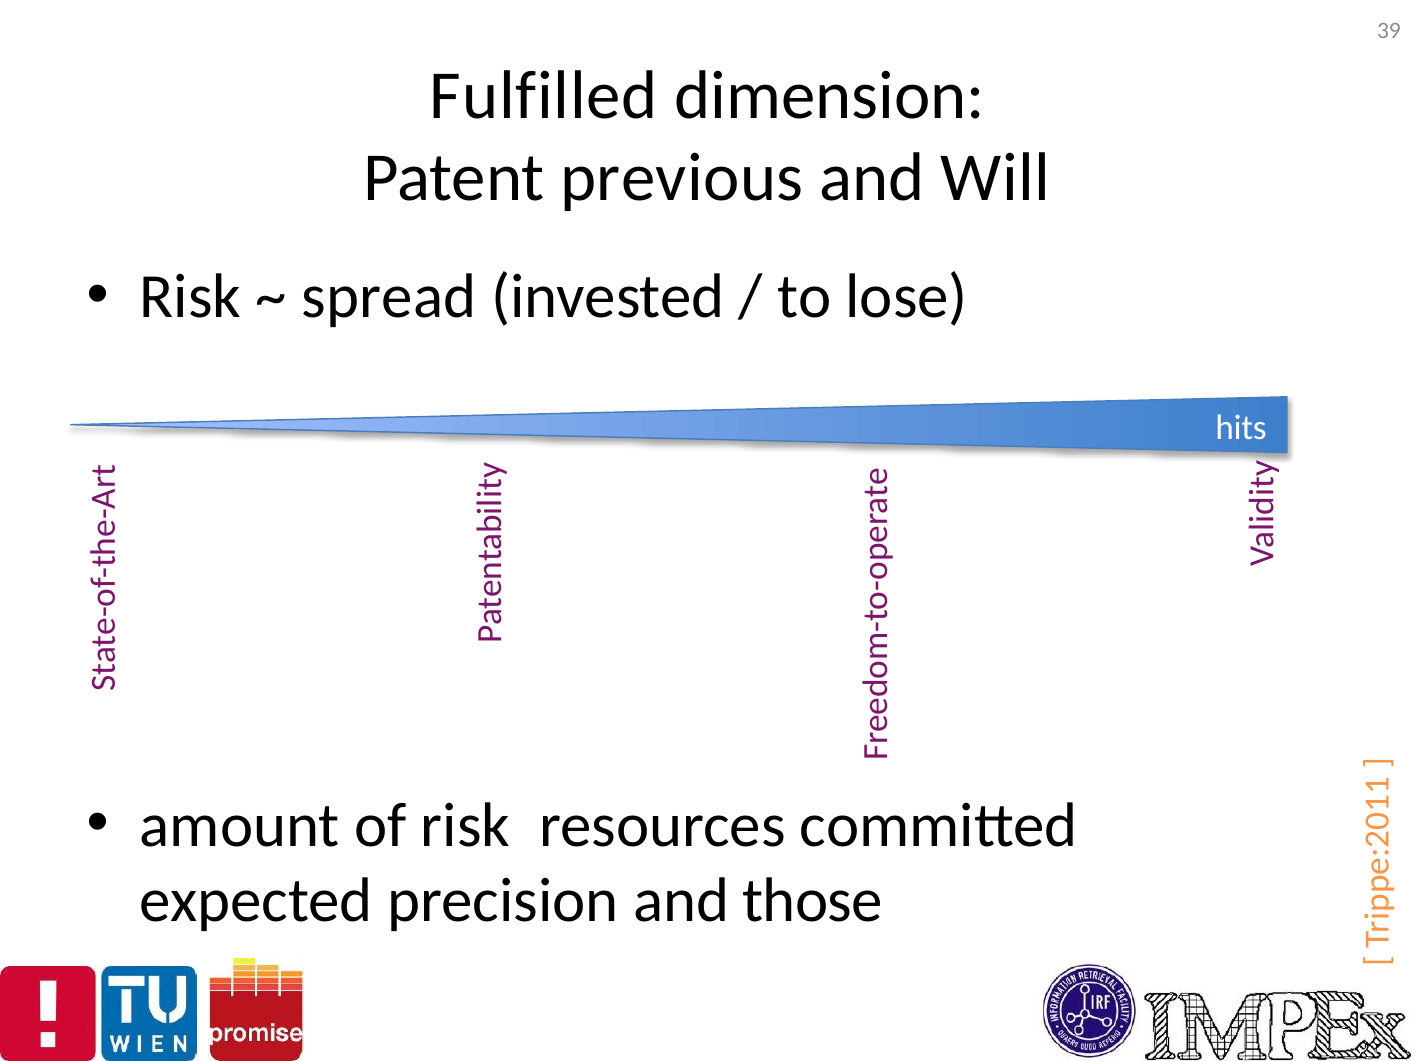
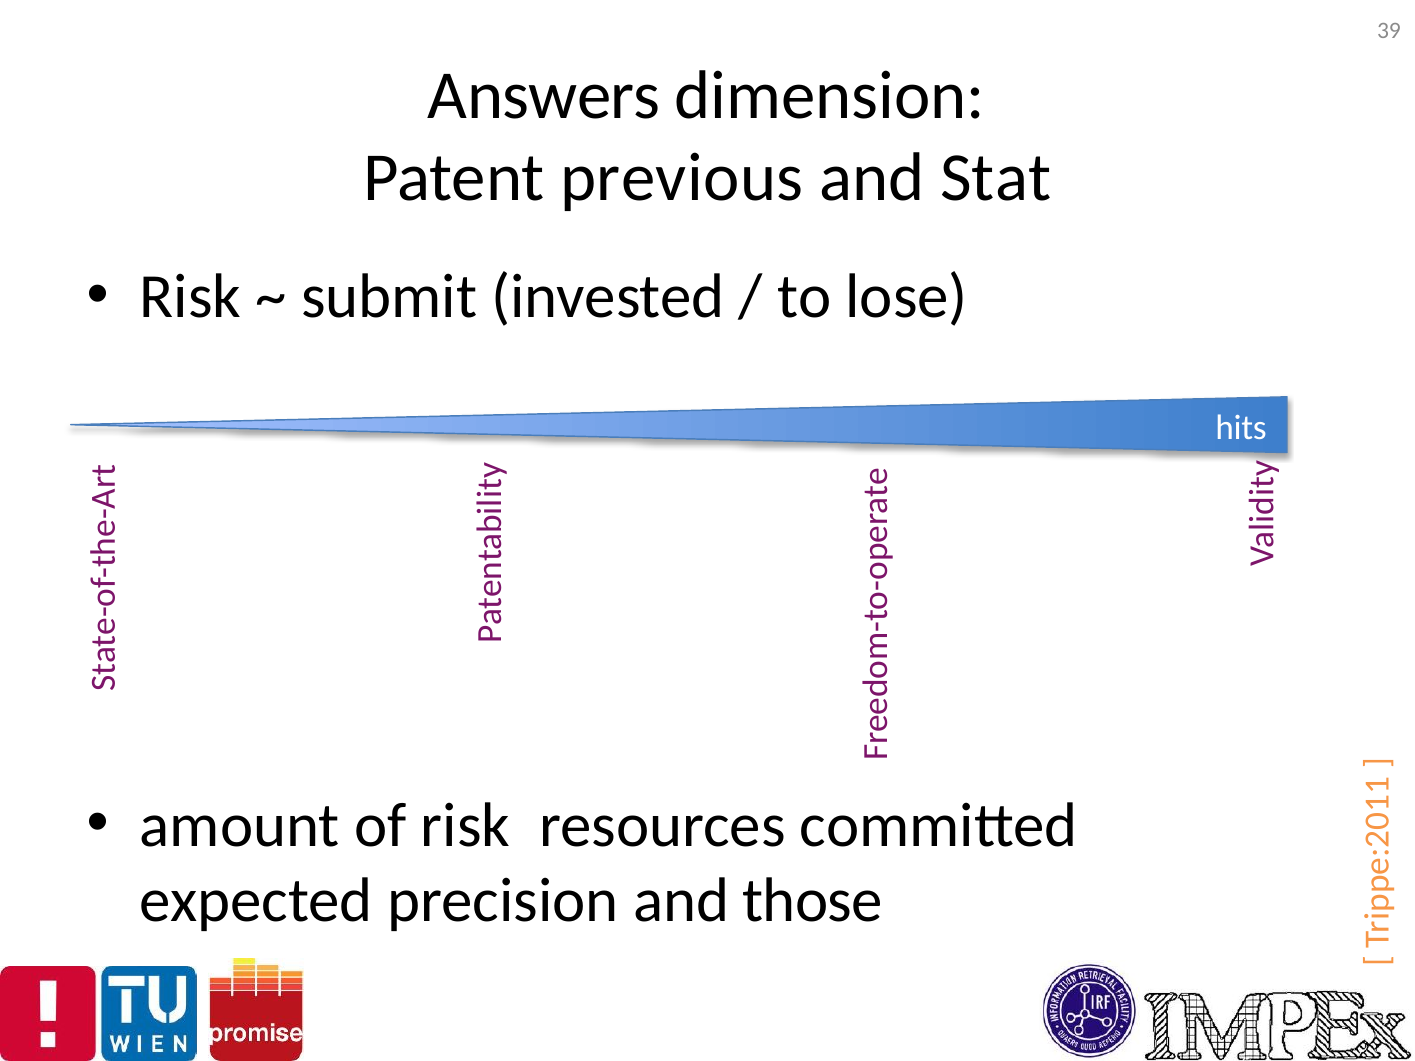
Fulfilled: Fulfilled -> Answers (544, 96)
Will: Will -> Stat (996, 178)
spread: spread -> submit (389, 297)
